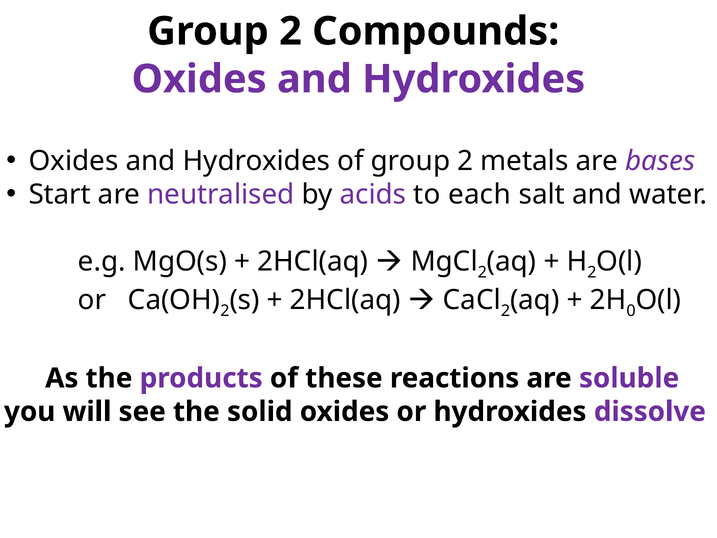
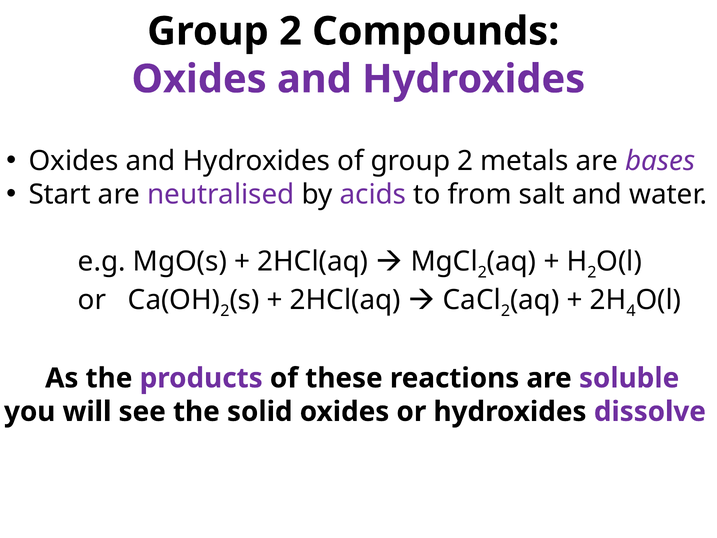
each: each -> from (480, 195)
0: 0 -> 4 (631, 311)
